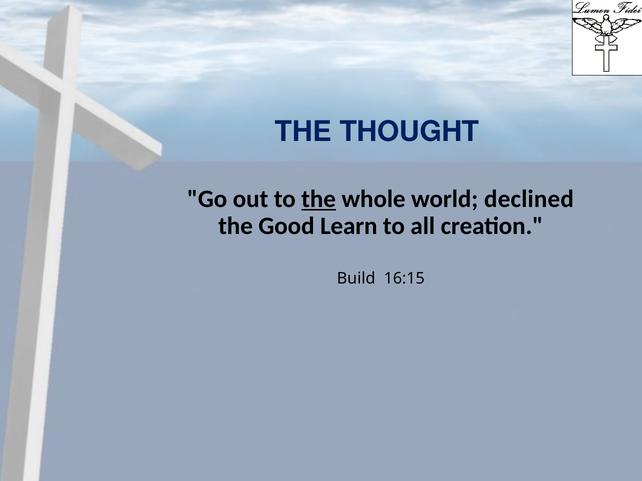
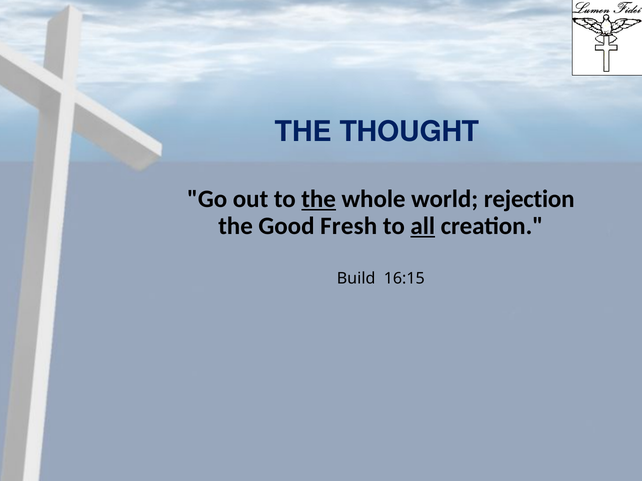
declined: declined -> rejection (529, 199)
Learn: Learn -> Fresh (349, 226)
all underline: none -> present (423, 226)
